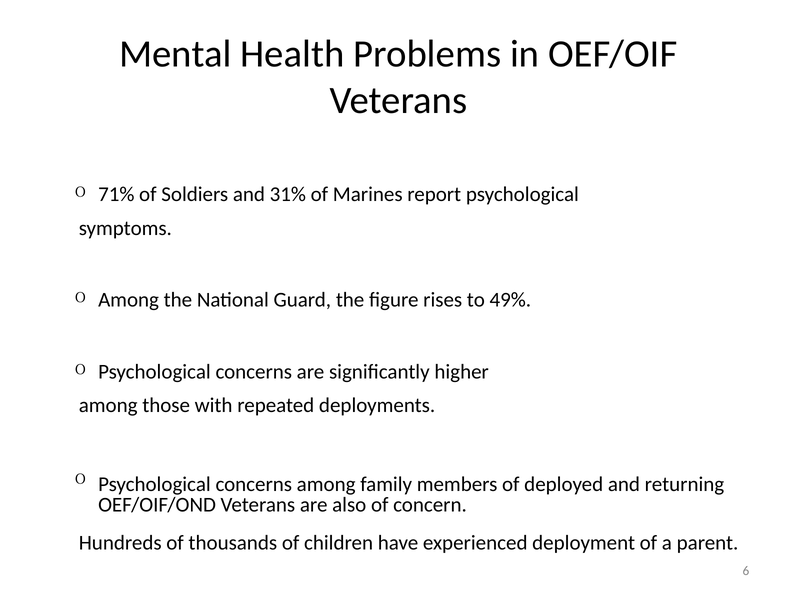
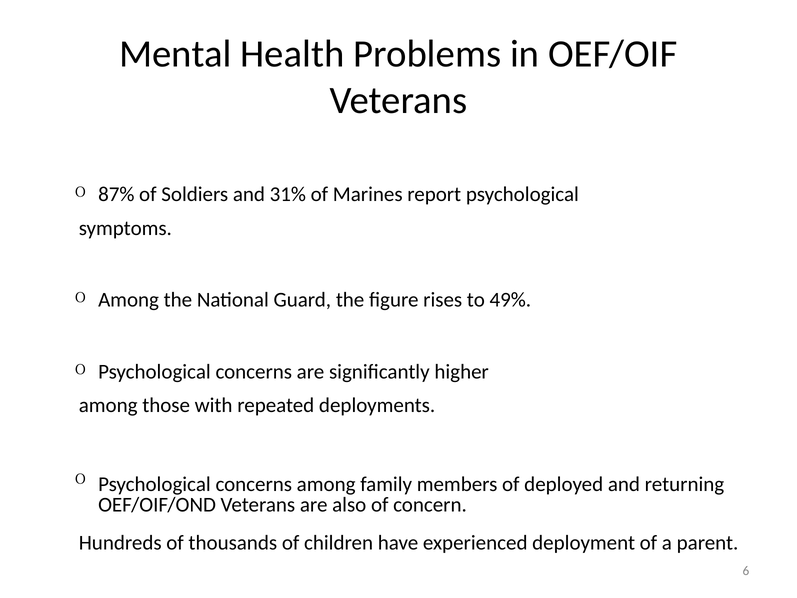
71%: 71% -> 87% (116, 194)
